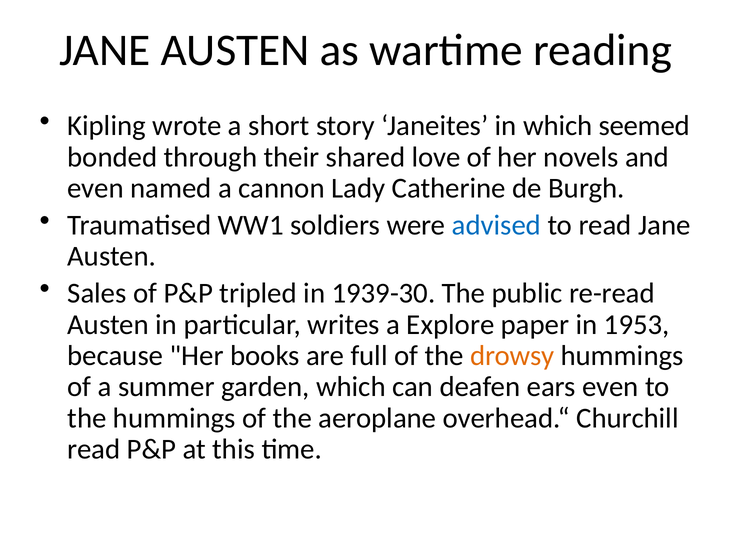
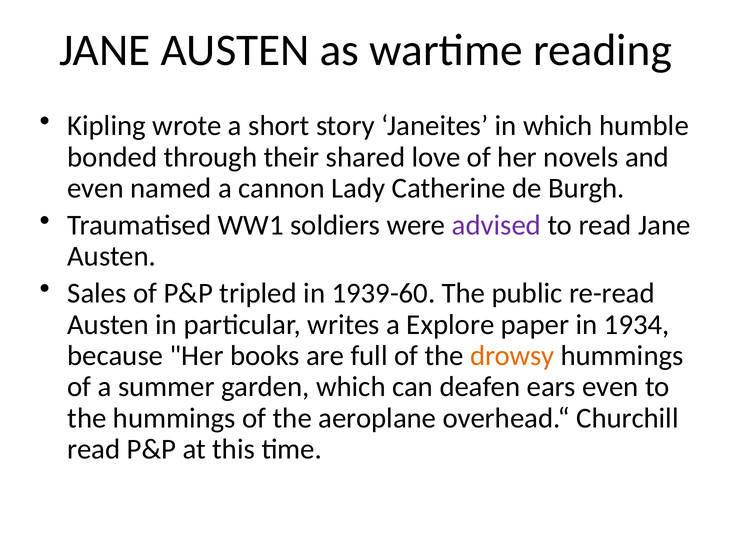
seemed: seemed -> humble (644, 126)
advised colour: blue -> purple (497, 225)
1939-30: 1939-30 -> 1939-60 (383, 294)
1953: 1953 -> 1934 (637, 325)
